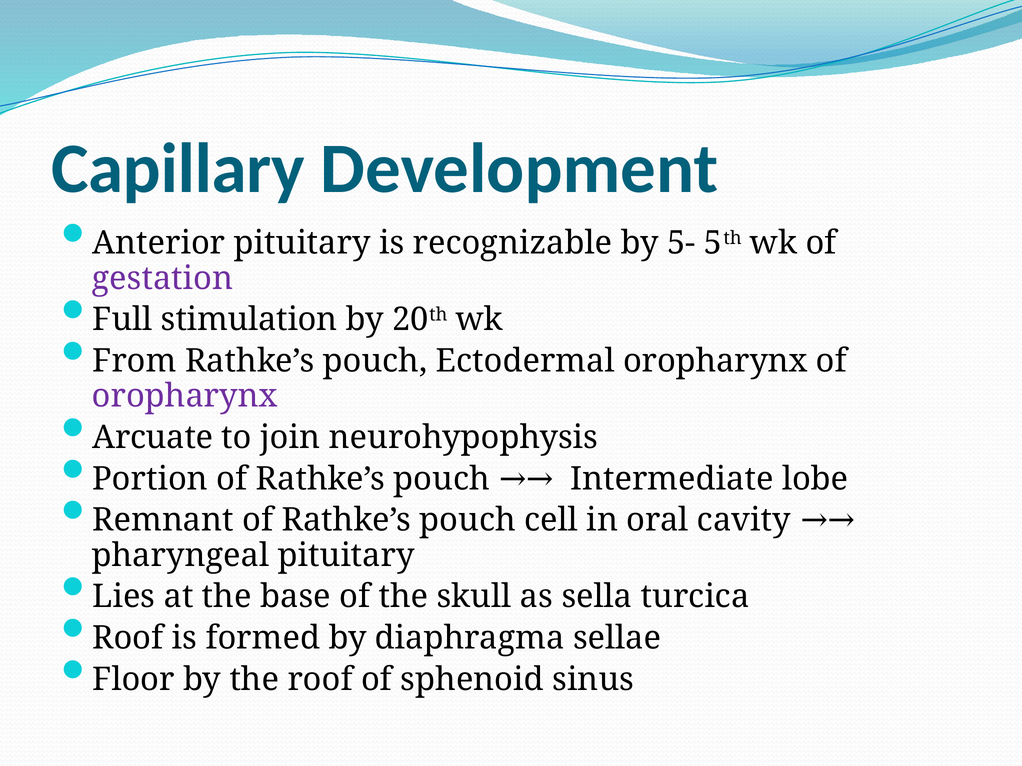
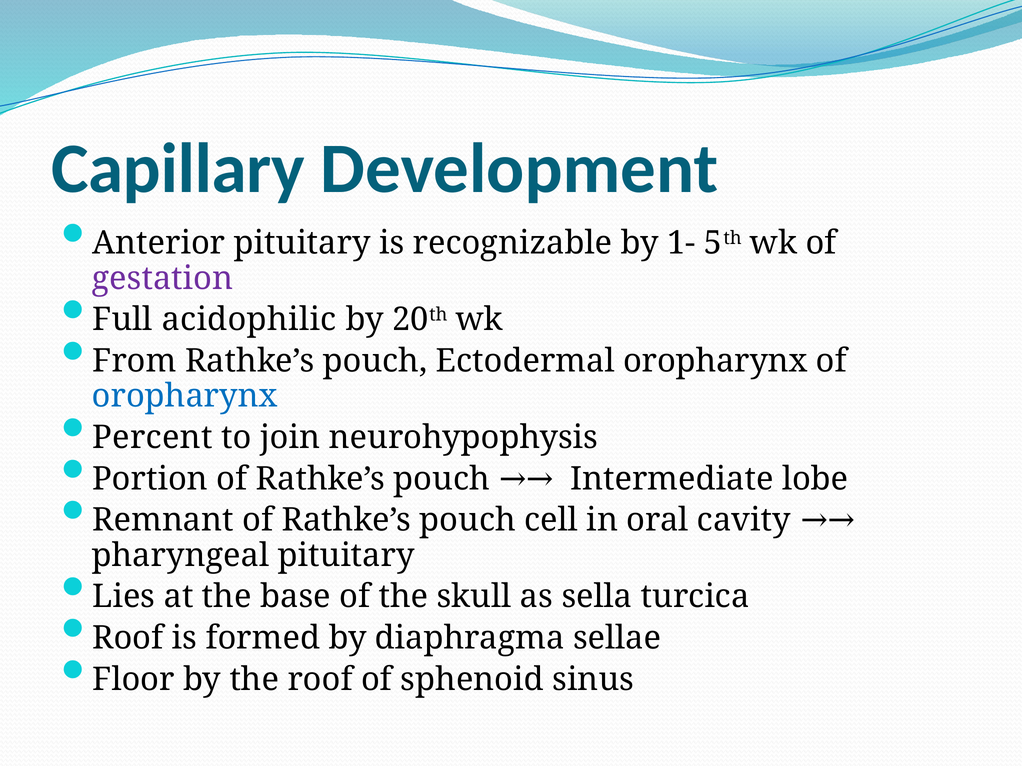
5-: 5- -> 1- (681, 243)
stimulation: stimulation -> acidophilic (249, 320)
oropharynx colour: purple -> blue (185, 396)
Arcuate: Arcuate -> Percent (153, 438)
